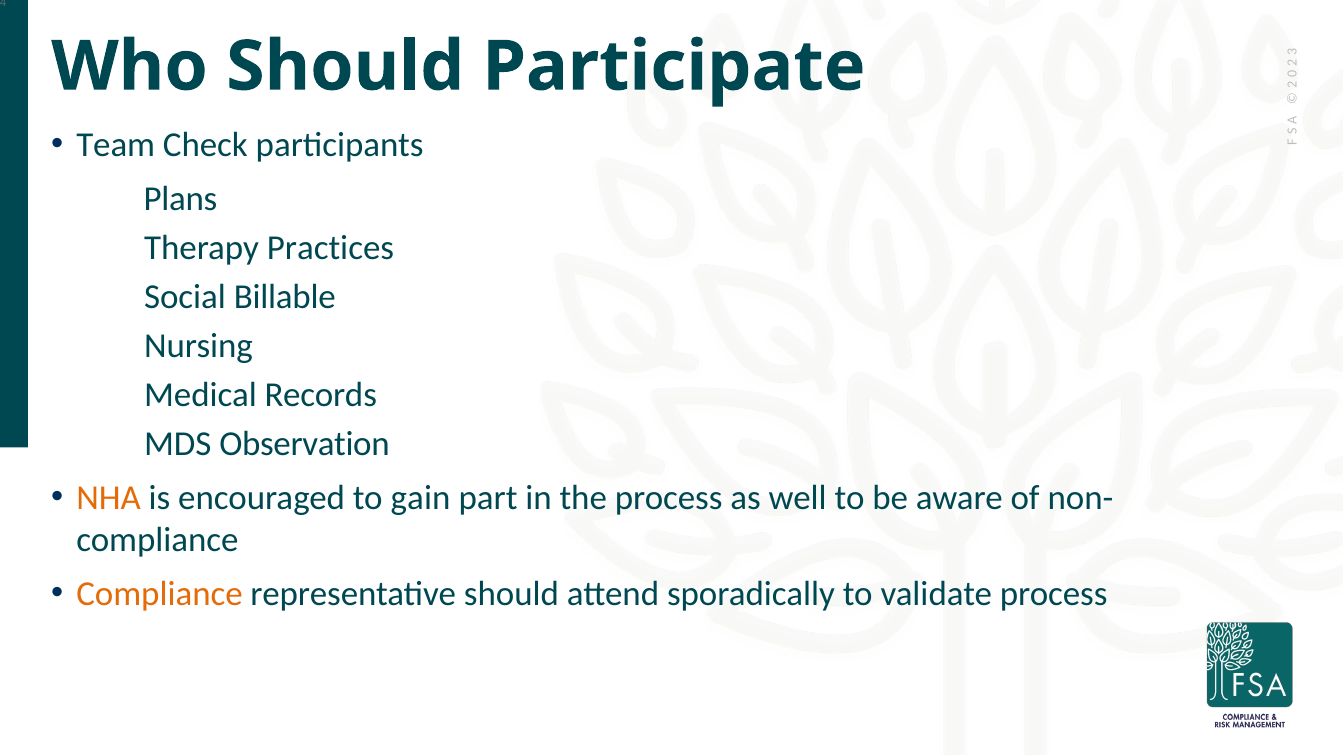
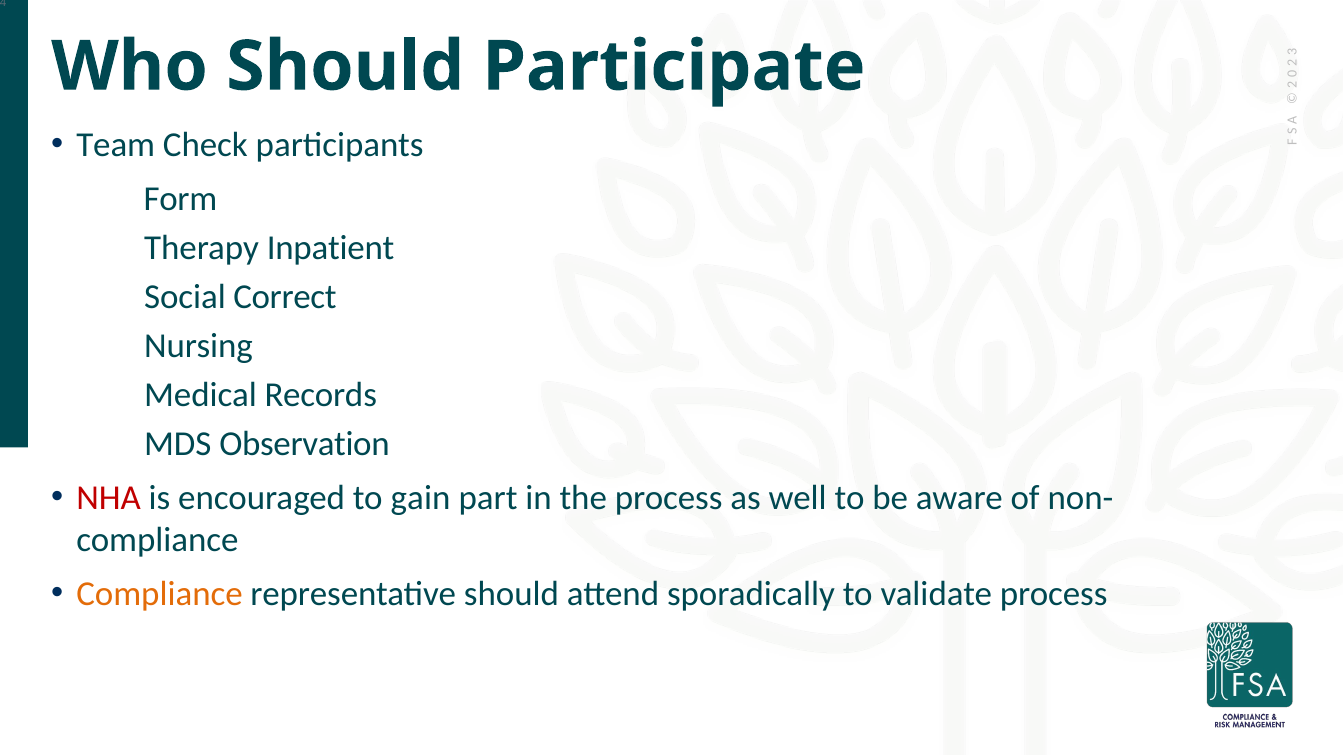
Plans: Plans -> Form (180, 199)
Practices: Practices -> Inpatient (331, 248)
Billable: Billable -> Correct (285, 297)
NHA colour: orange -> red (109, 499)
